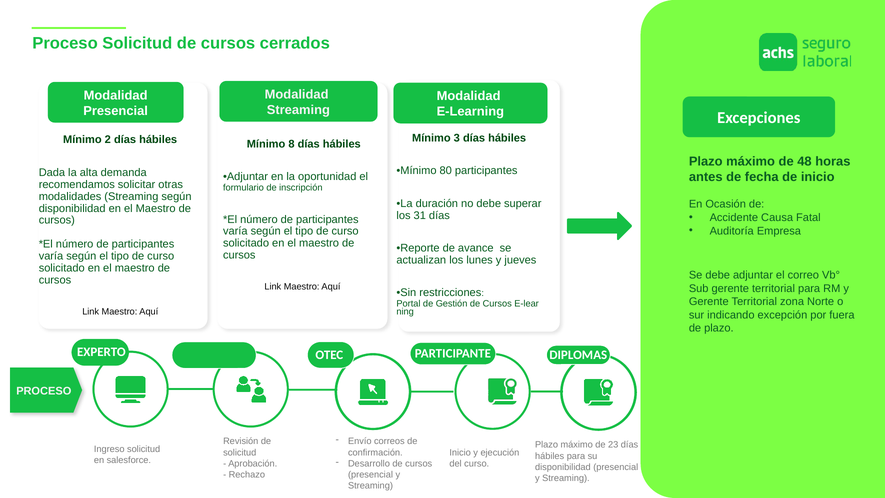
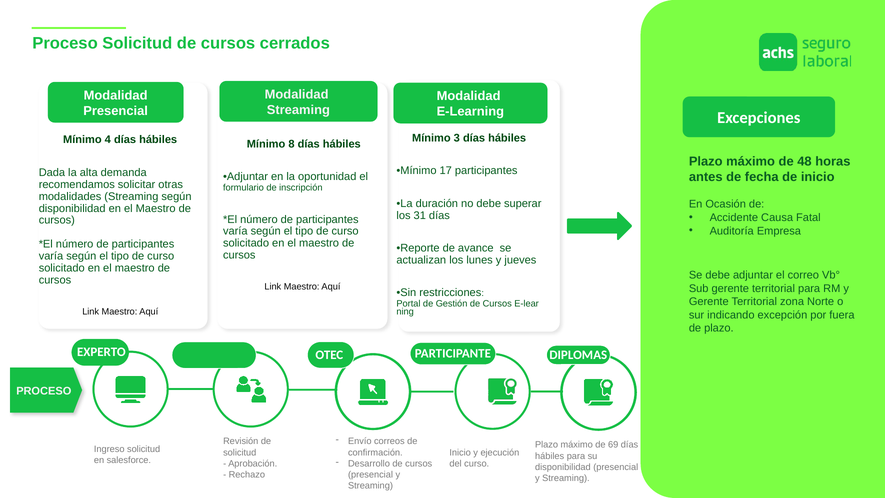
2: 2 -> 4 (108, 140)
80: 80 -> 17 (446, 171)
23: 23 -> 69 (613, 445)
